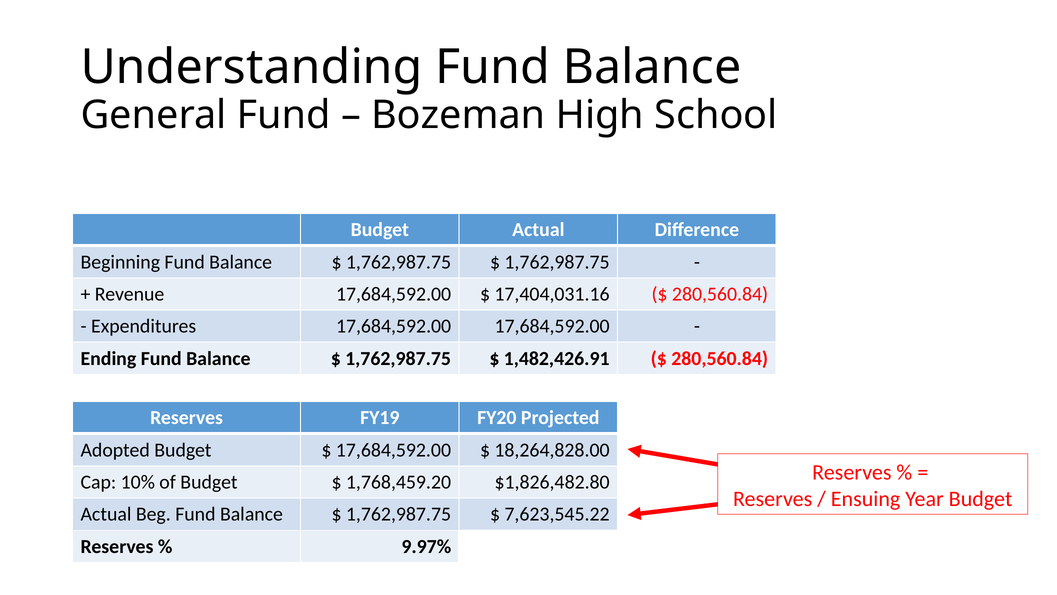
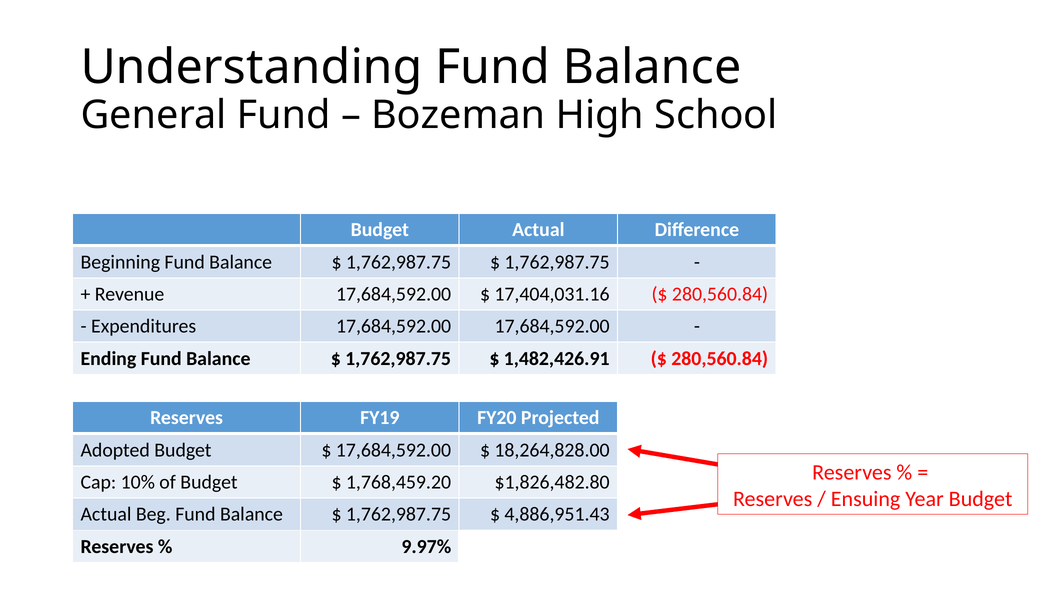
7,623,545.22: 7,623,545.22 -> 4,886,951.43 (557, 514)
